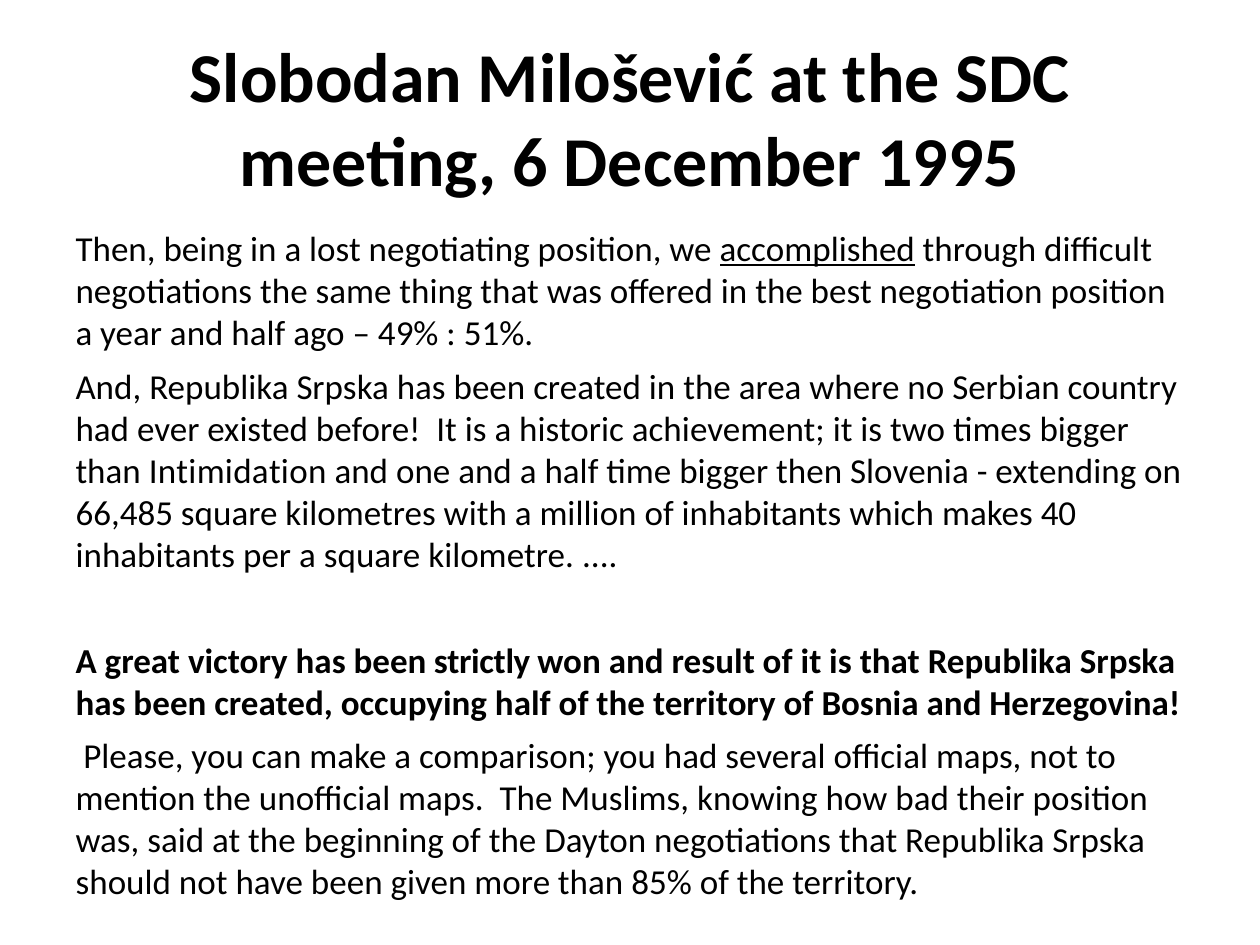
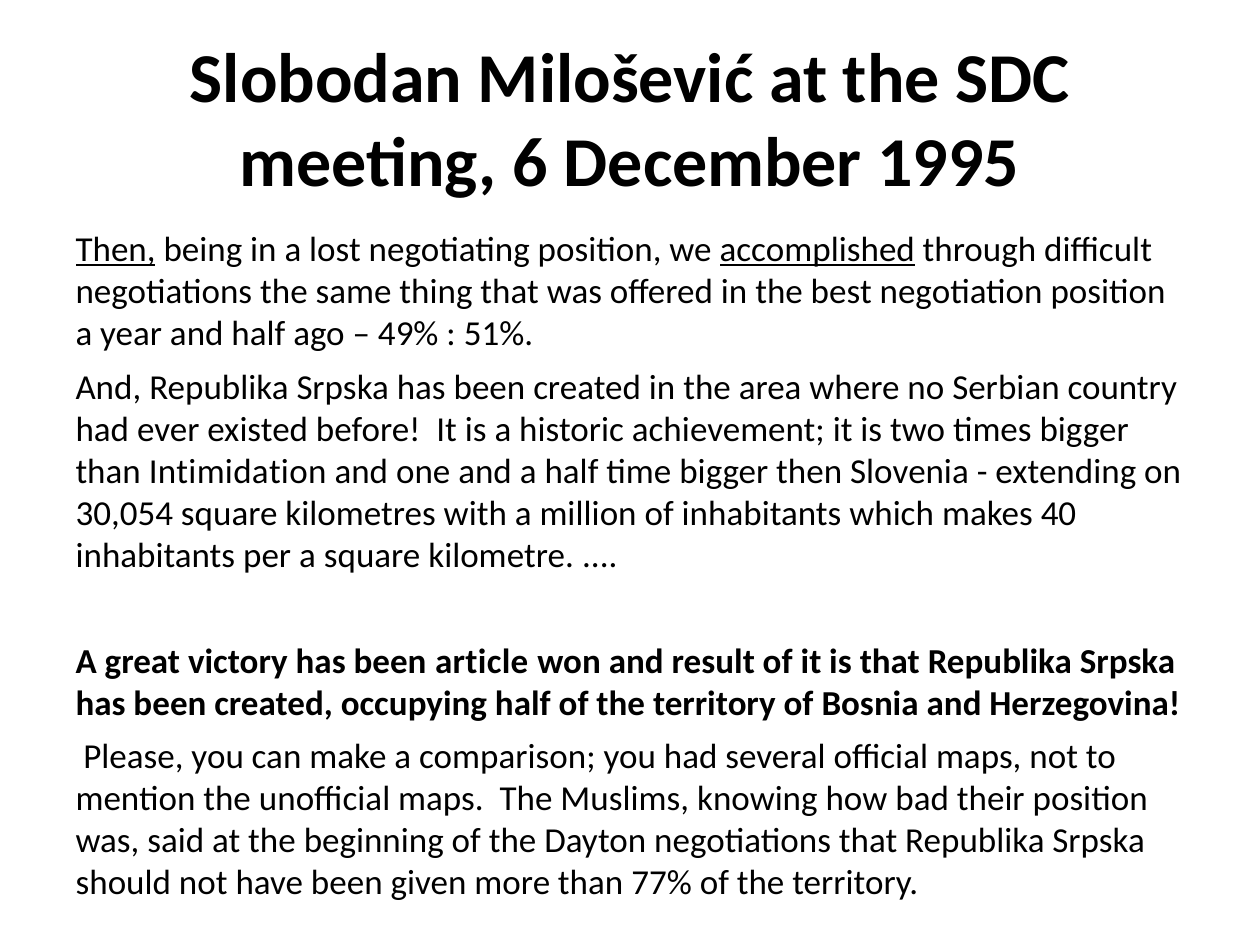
Then underline: none -> present (116, 250)
66,485: 66,485 -> 30,054 (124, 514)
strictly: strictly -> article (482, 662)
85%: 85% -> 77% (662, 883)
